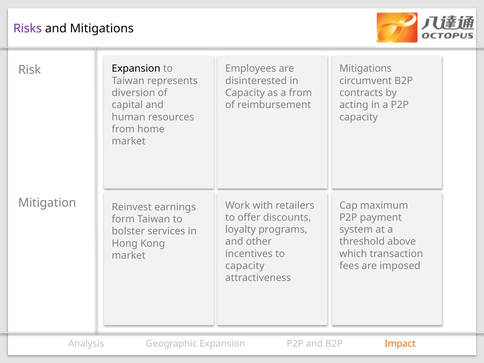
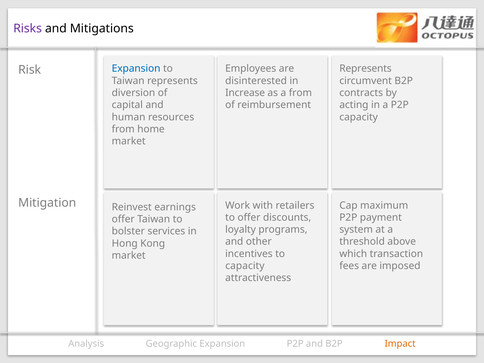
Expansion colour: black -> blue (136, 69)
Mitigations: Mitigations -> Represents (366, 69)
Capacity: Capacity -> Increase (245, 93)
form: form -> offer (123, 219)
